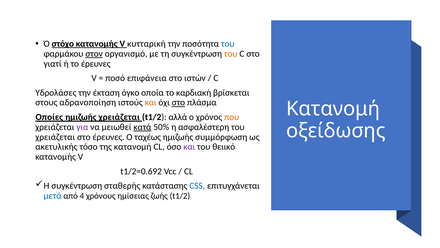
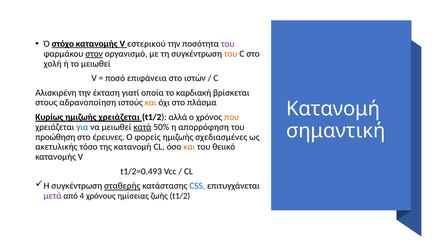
κυτταρική: κυτταρική -> εστερικού (146, 44)
του colour: blue -> purple (228, 44)
γιατί: γιατί -> χολή (53, 64)
το έρευνες: έρευνες -> μειωθεί (96, 64)
Υδρολάσες: Υδρολάσες -> Αλισκιρένη (56, 93)
όγκο: όγκο -> γιατί (131, 93)
στο underline: present -> none (178, 102)
Οποίες: Οποίες -> Κυρίως (49, 117)
για colour: purple -> blue (82, 127)
ασφαλέστερη: ασφαλέστερη -> απορρόφηση (204, 127)
οξείδωσης: οξείδωσης -> σημαντική (336, 130)
χρειάζεται: χρειάζεται -> προώθηση (55, 137)
ταχέως: ταχέως -> φορείς (148, 137)
συμμόρφωση: συμμόρφωση -> σχεδιασμένες (221, 137)
και colour: purple -> orange (189, 147)
t1/2=0.692: t1/2=0.692 -> t1/2=0.493 (141, 171)
σταθερής underline: none -> present (122, 186)
μετά colour: blue -> purple (53, 195)
